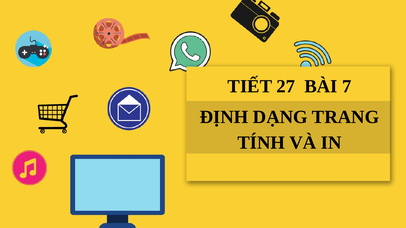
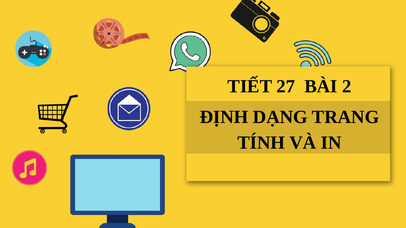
7: 7 -> 2 (347, 86)
